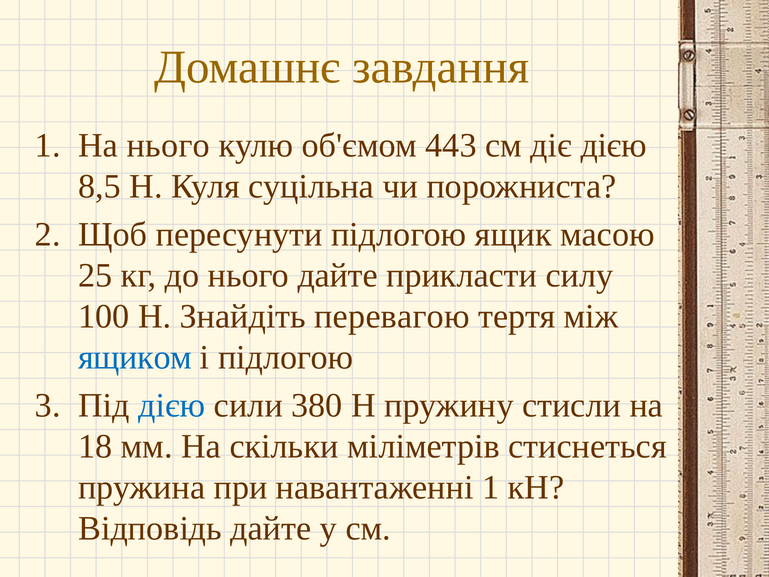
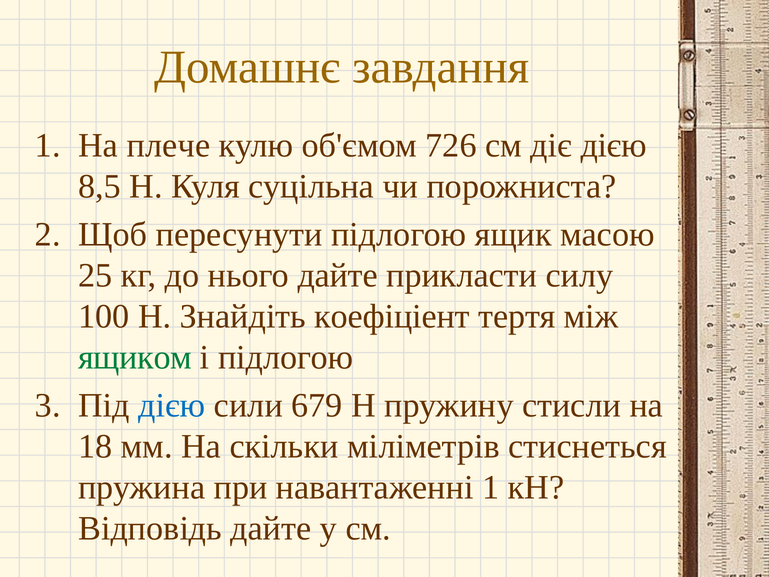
На нього: нього -> плече (168, 146)
443: 443 -> 726 (451, 146)
перевагою: перевагою -> коефіціент (392, 317)
ящиком colour: blue -> green (135, 358)
380: 380 -> 679 (317, 405)
